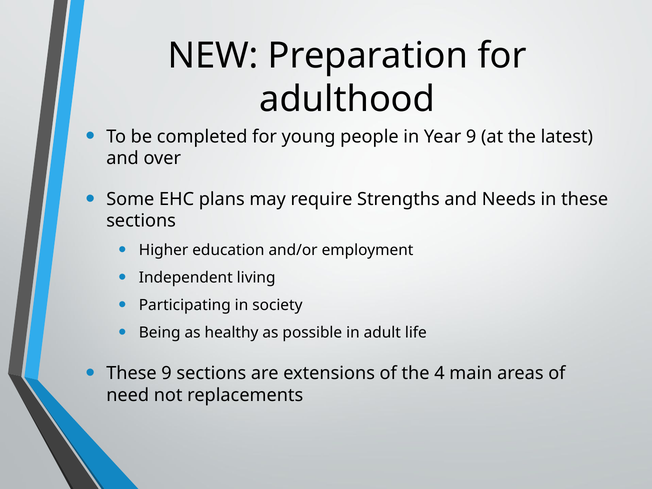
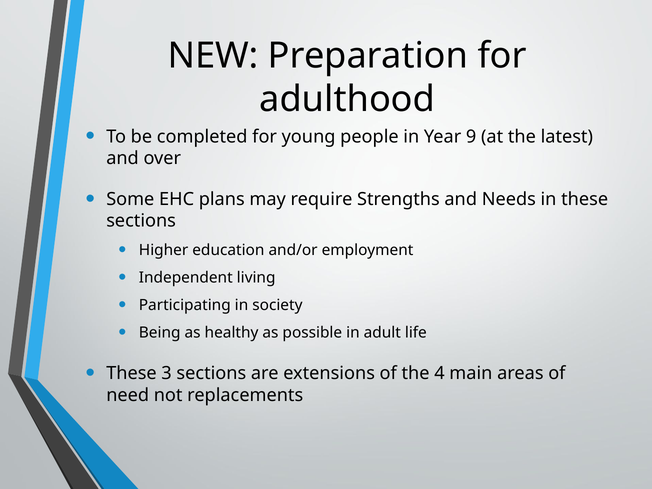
These 9: 9 -> 3 (167, 373)
